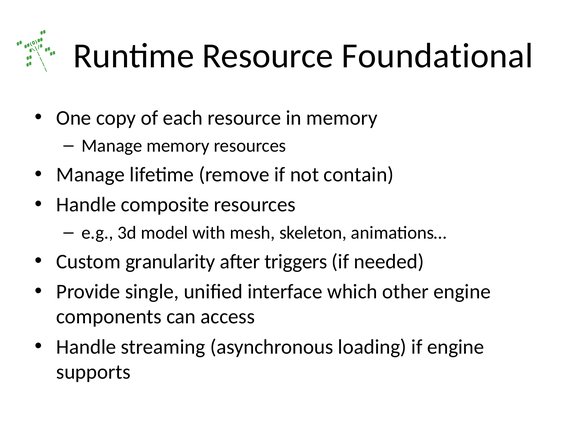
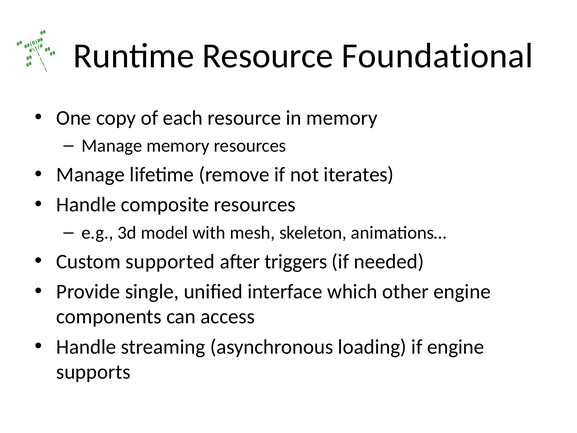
contain: contain -> iterates (359, 175)
granularity: granularity -> supported (170, 261)
